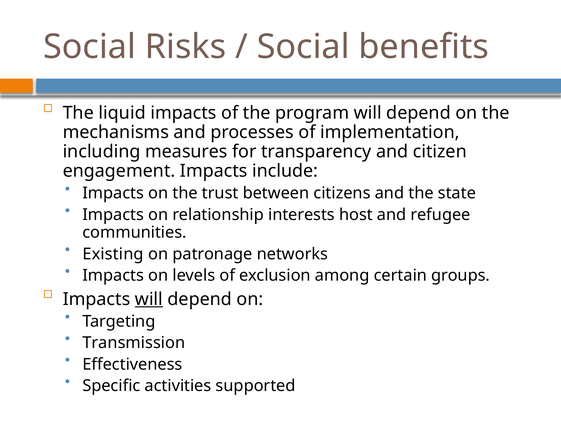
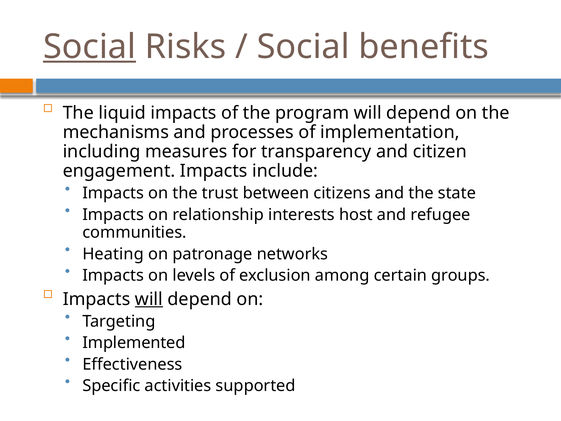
Social underline: none -> present (90, 47)
Existing: Existing -> Heating (113, 254)
Transmission: Transmission -> Implemented (134, 343)
